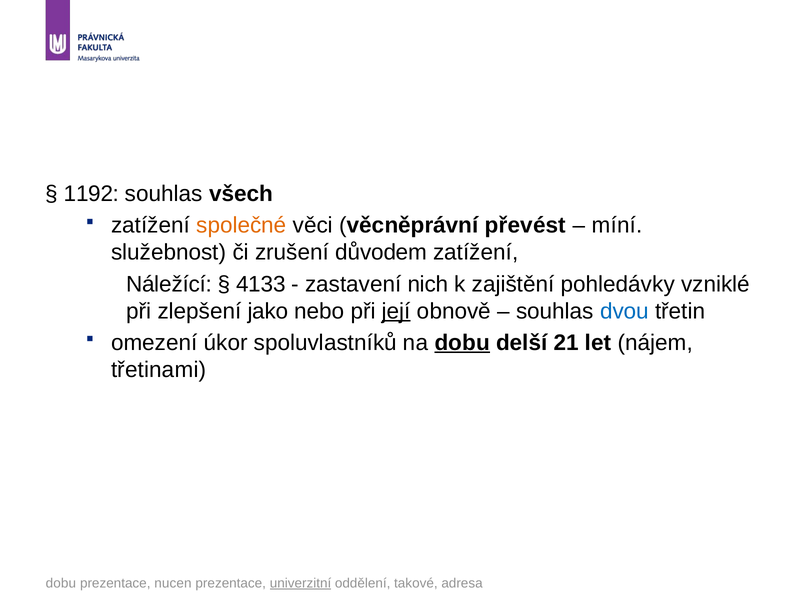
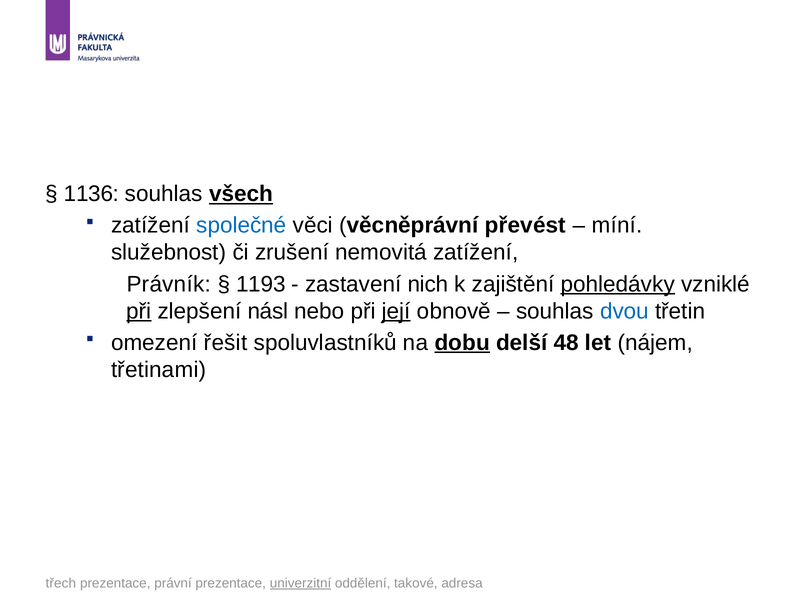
1192: 1192 -> 1136 (91, 194)
všech underline: none -> present (241, 194)
společné colour: orange -> blue (241, 226)
důvodem: důvodem -> nemovitá (381, 253)
Náležící: Náležící -> Právník (169, 284)
4133: 4133 -> 1193 (261, 284)
pohledávky underline: none -> present (618, 284)
při underline: none -> present (139, 311)
jako: jako -> násl (268, 311)
úkor: úkor -> řešit (226, 343)
21: 21 -> 48 (566, 343)
dobu: dobu -> třech (61, 583)
nucen: nucen -> právní (173, 583)
